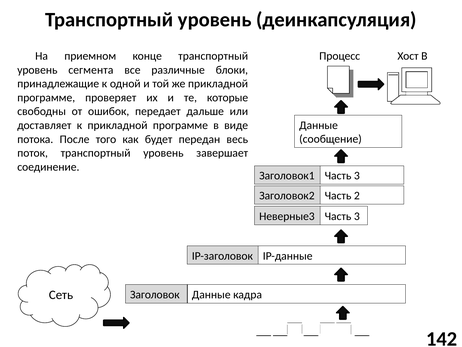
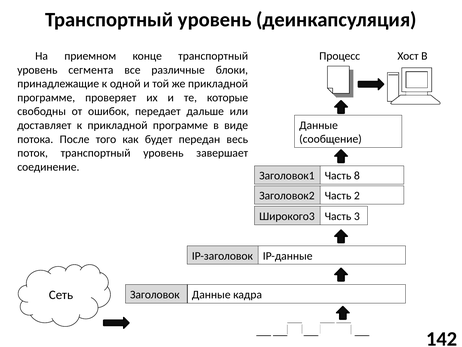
3: 3 -> 8 (357, 175)
Неверные3: Неверные3 -> Широкого3 (287, 216)
